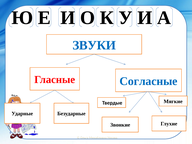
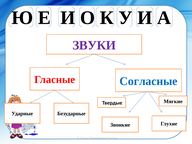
ЗВУКИ colour: blue -> purple (94, 45)
